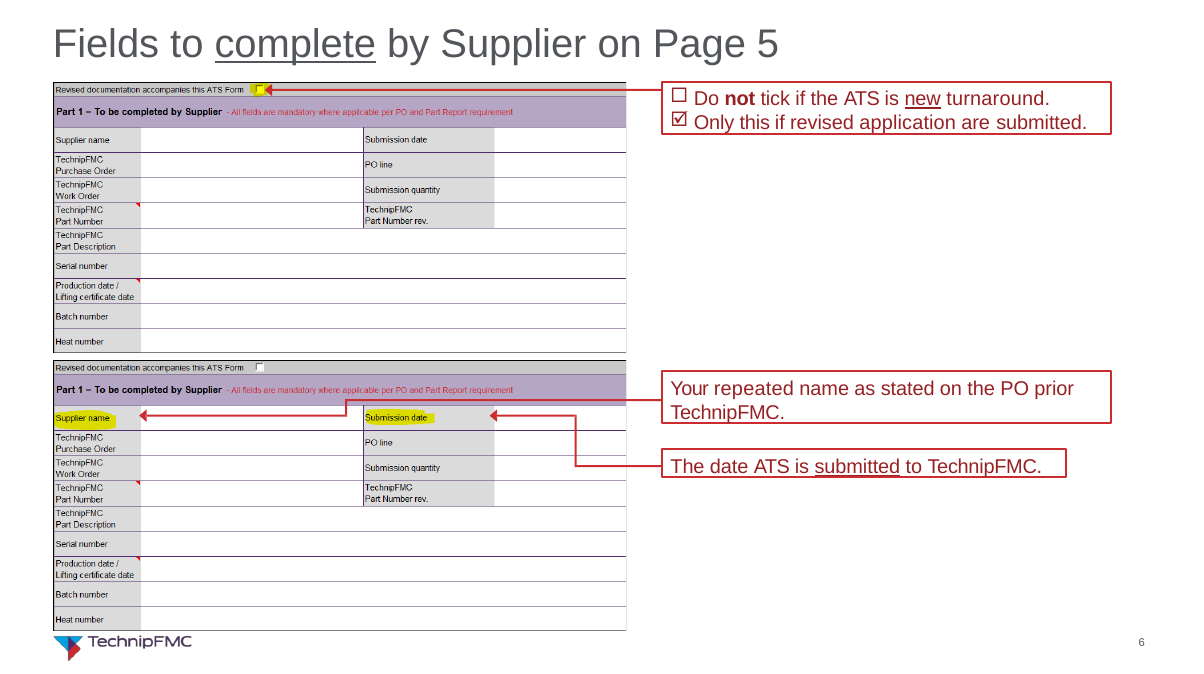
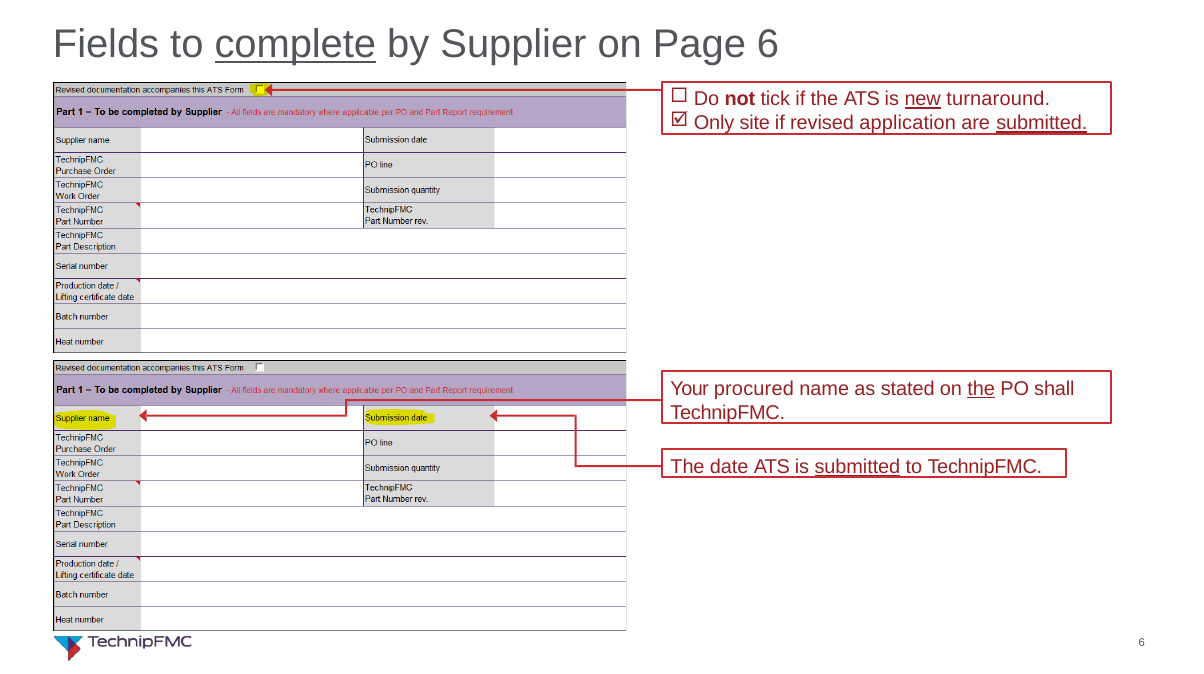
Page 5: 5 -> 6 (768, 45)
this: this -> site (755, 123)
submitted underline: none -> present (1042, 123)
repeated: repeated -> procured (754, 389)
the underline: none -> present (981, 389)
prior: prior -> shall (1054, 389)
